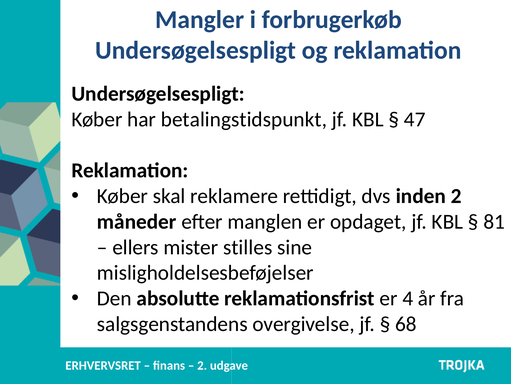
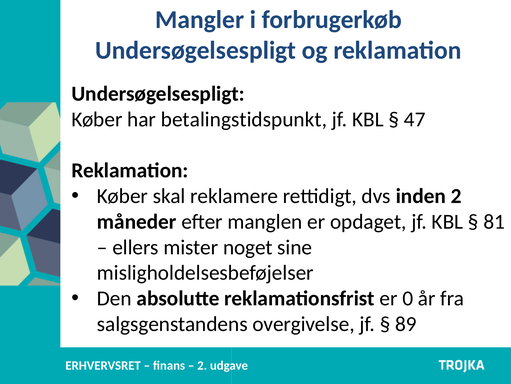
stilles: stilles -> noget (248, 247)
er 4: 4 -> 0 (408, 298)
68: 68 -> 89 (406, 324)
